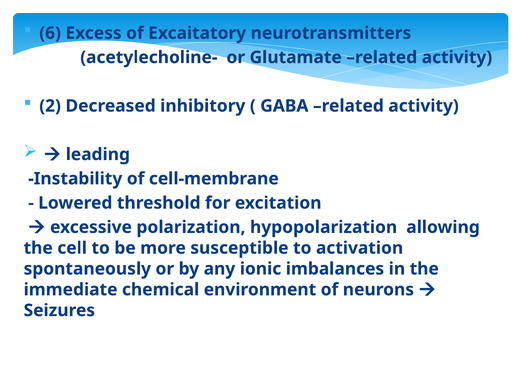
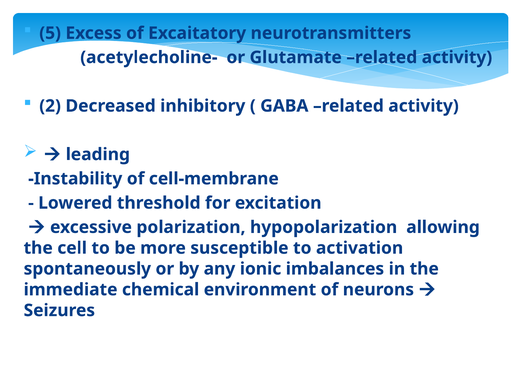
6: 6 -> 5 (50, 33)
